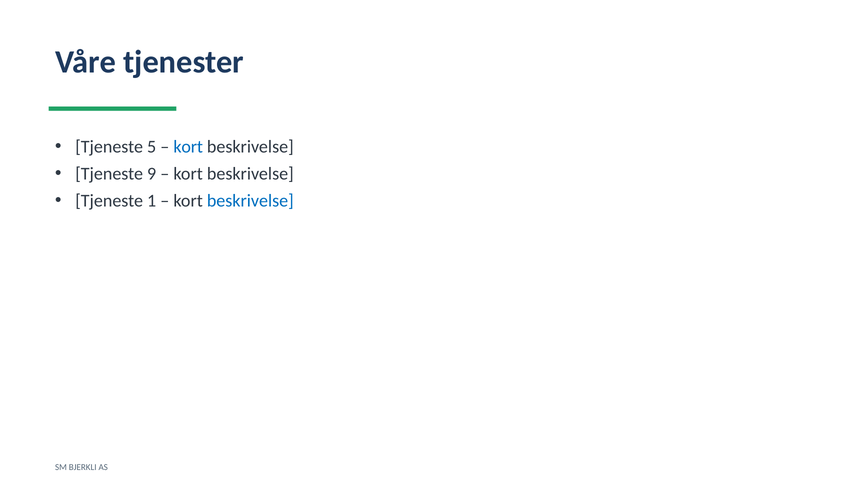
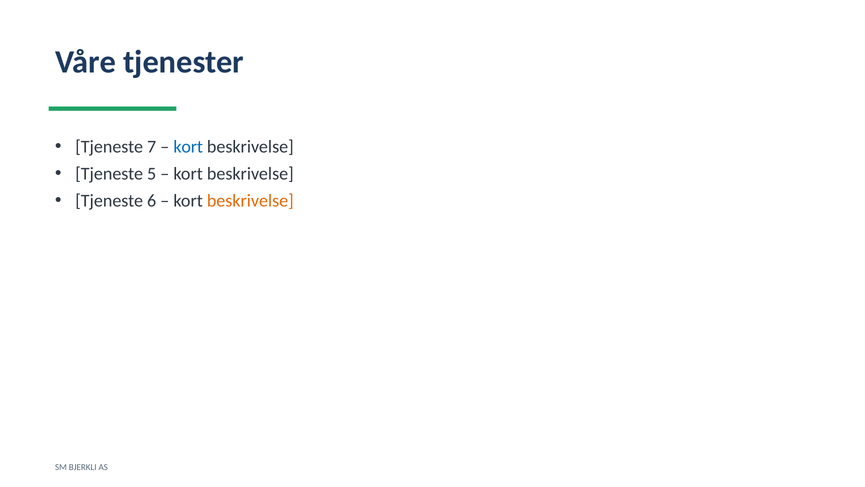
5: 5 -> 7 (152, 147)
9: 9 -> 5 (152, 174)
1: 1 -> 6 (152, 201)
beskrivelse colour: blue -> orange (250, 201)
